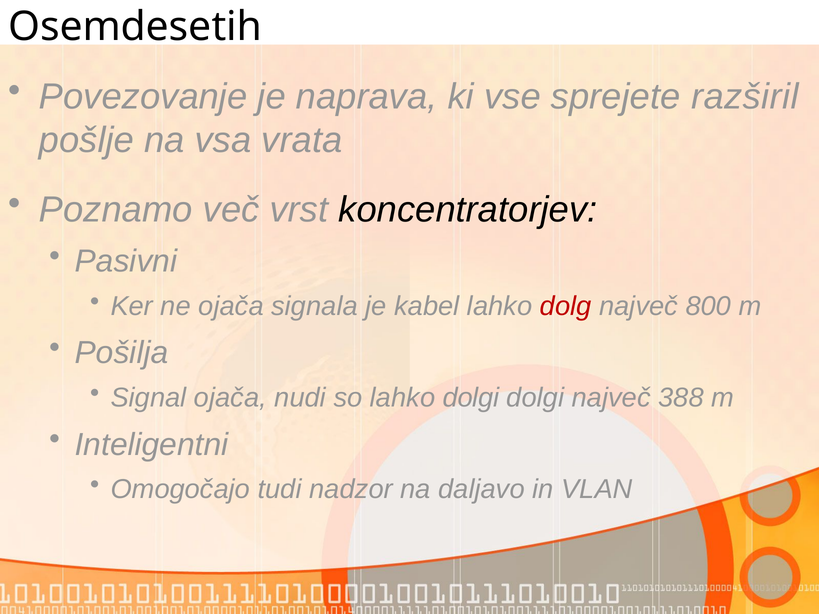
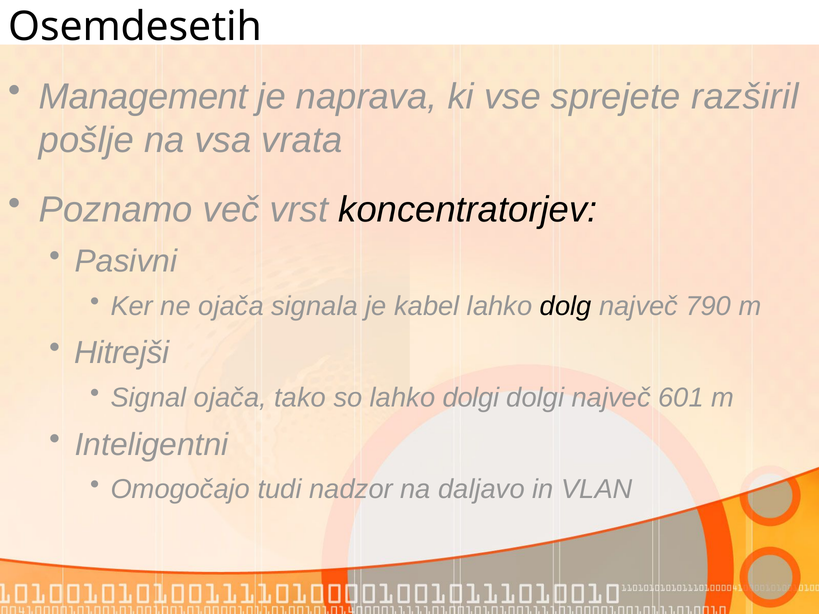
Povezovanje: Povezovanje -> Management (143, 97)
dolg colour: red -> black (566, 306)
800: 800 -> 790 (708, 306)
Pošilja: Pošilja -> Hitrejši (122, 353)
nudi: nudi -> tako (300, 398)
388: 388 -> 601 (681, 398)
